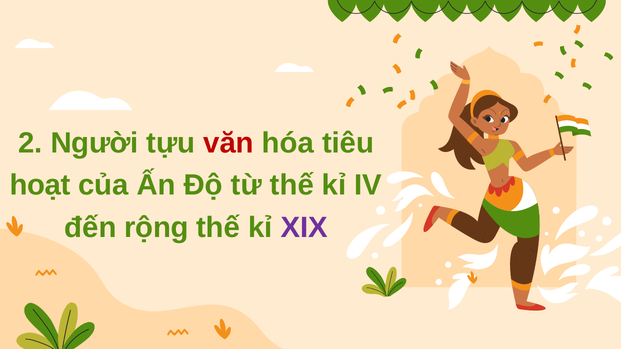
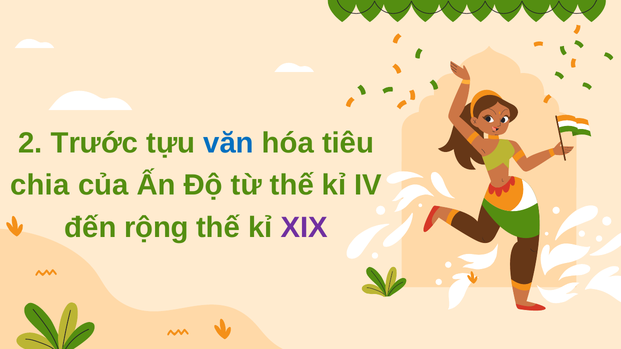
Người: Người -> Trước (94, 143)
văn colour: red -> blue (229, 143)
hoạt: hoạt -> chia (40, 185)
